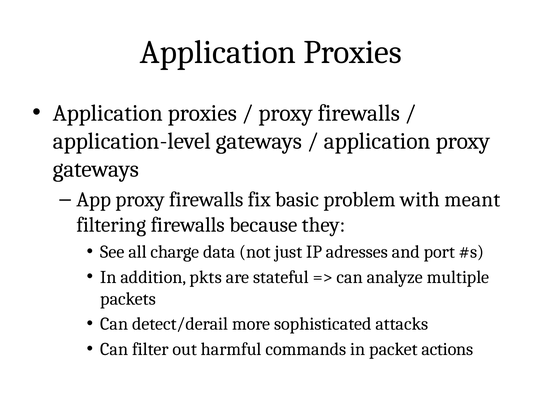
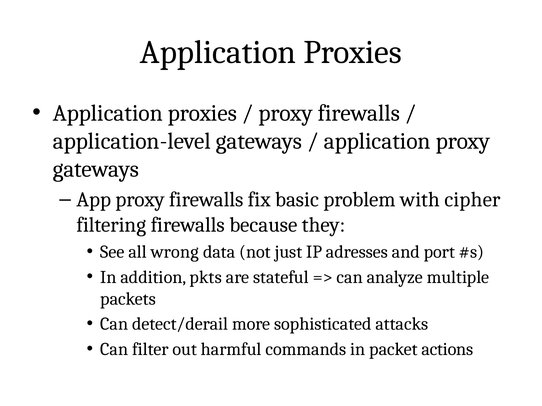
meant: meant -> cipher (473, 200)
charge: charge -> wrong (175, 252)
